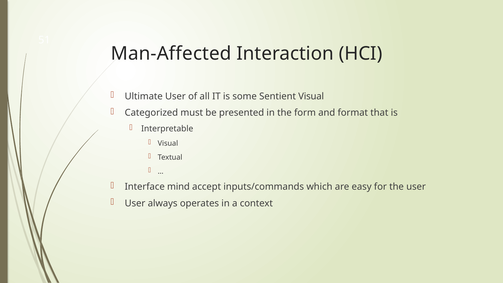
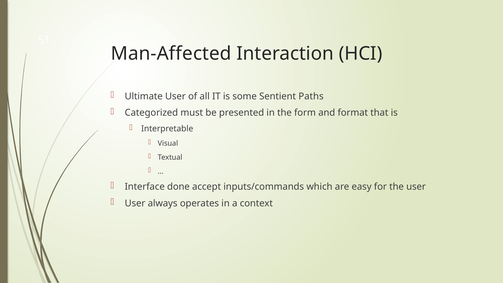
Sentient Visual: Visual -> Paths (311, 96)
mind: mind -> done (178, 187)
